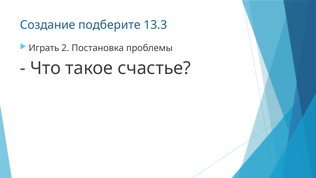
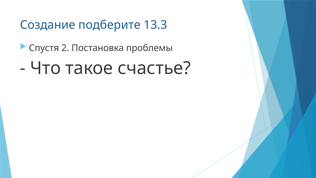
Играть: Играть -> Спустя (44, 48)
